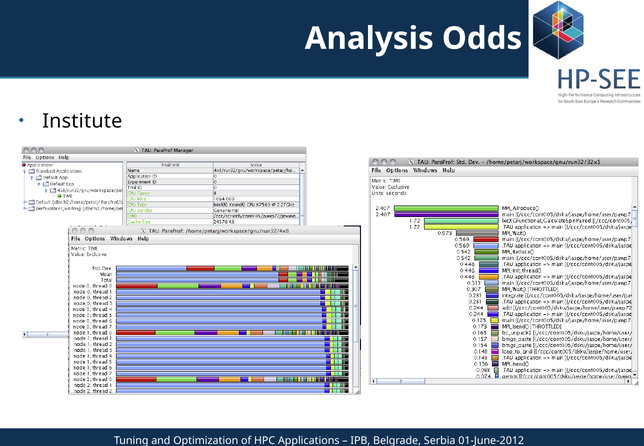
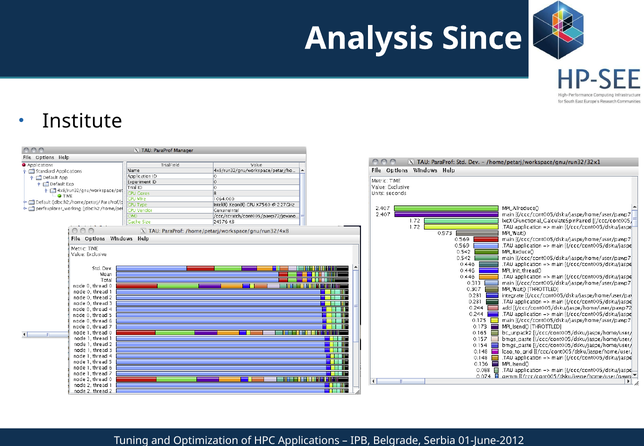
Odds: Odds -> Since (482, 38)
